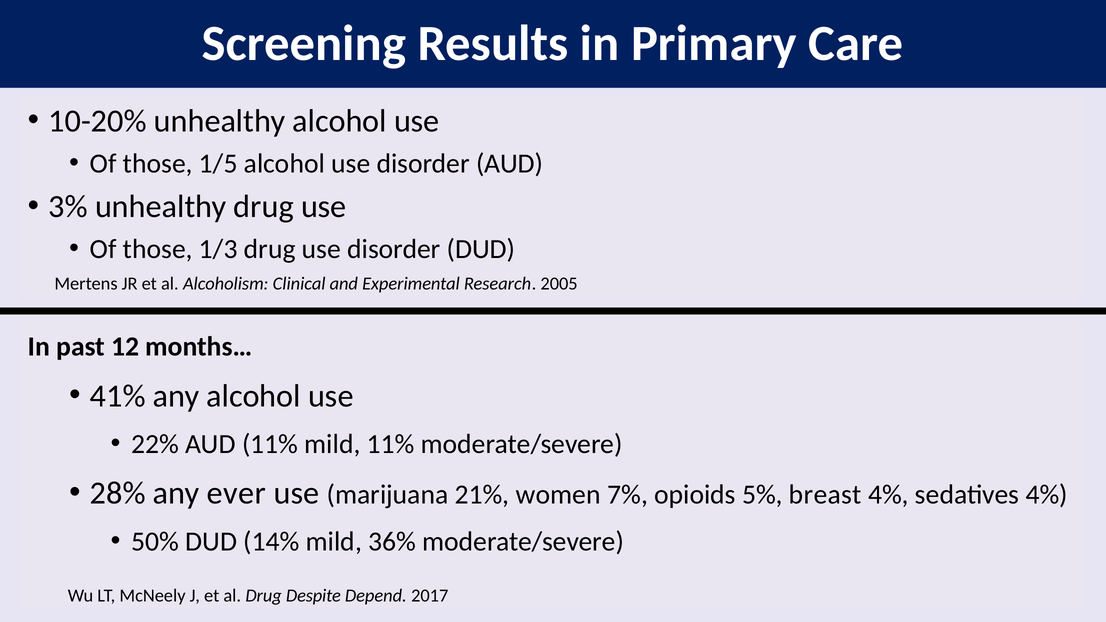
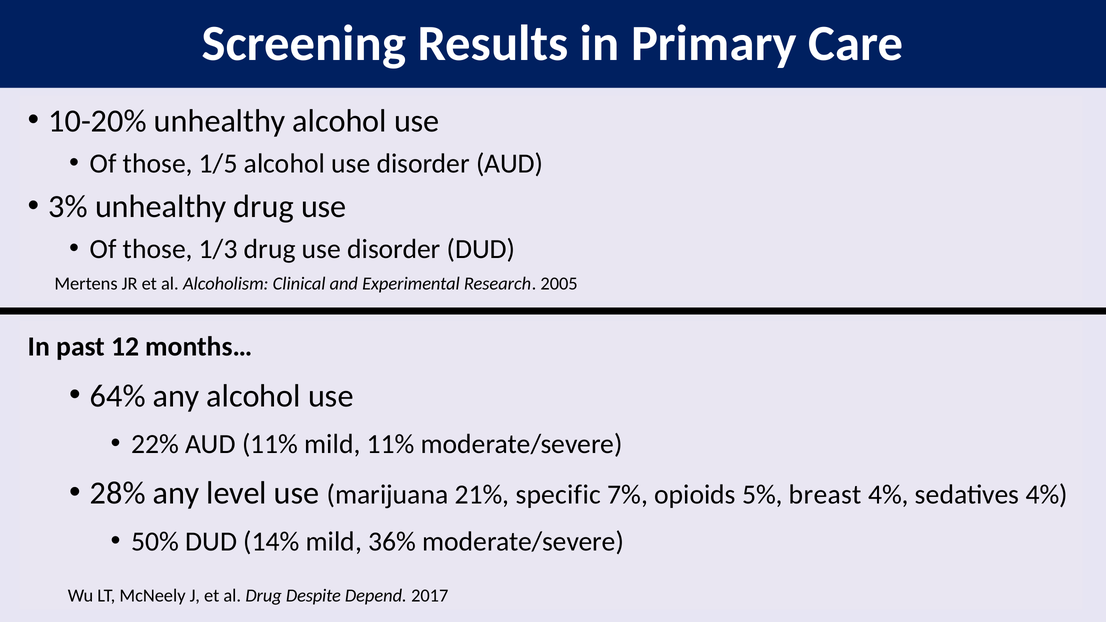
41%: 41% -> 64% (118, 396)
ever: ever -> level (237, 493)
women: women -> specific (558, 495)
